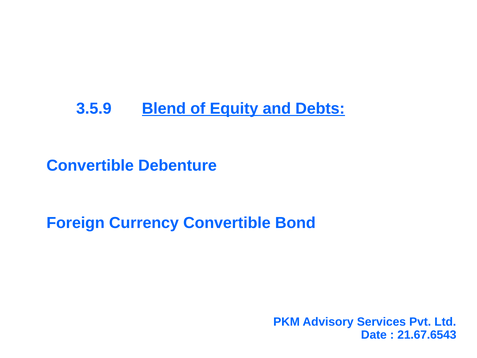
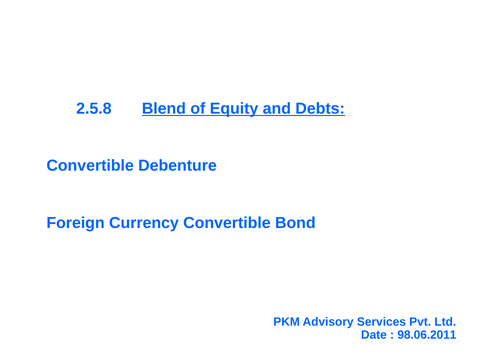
3.5.9: 3.5.9 -> 2.5.8 (94, 108)
21.67.6543: 21.67.6543 -> 98.06.2011 (427, 335)
